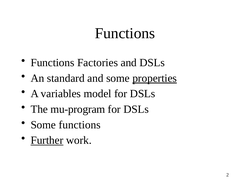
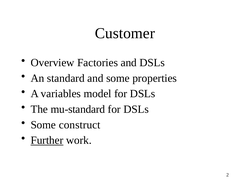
Functions: Functions -> Customer (125, 33)
Functions: Functions -> Overview (53, 63)
properties underline: present -> none (155, 78)
mu-program: mu-program -> mu-standard (78, 110)
Some functions: functions -> construct (80, 125)
